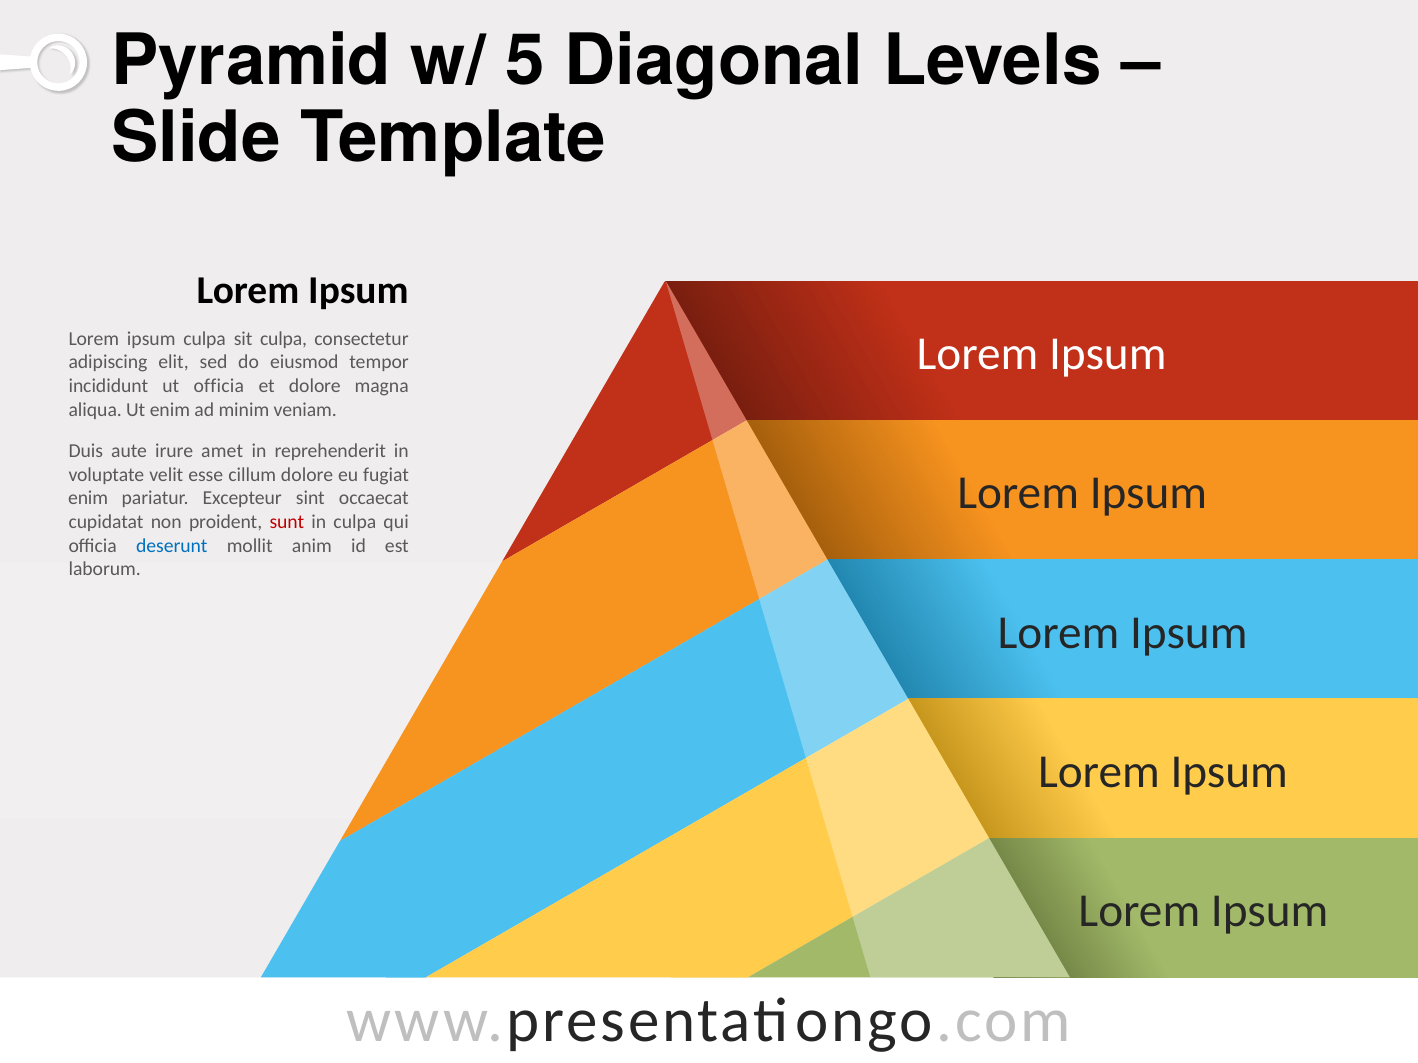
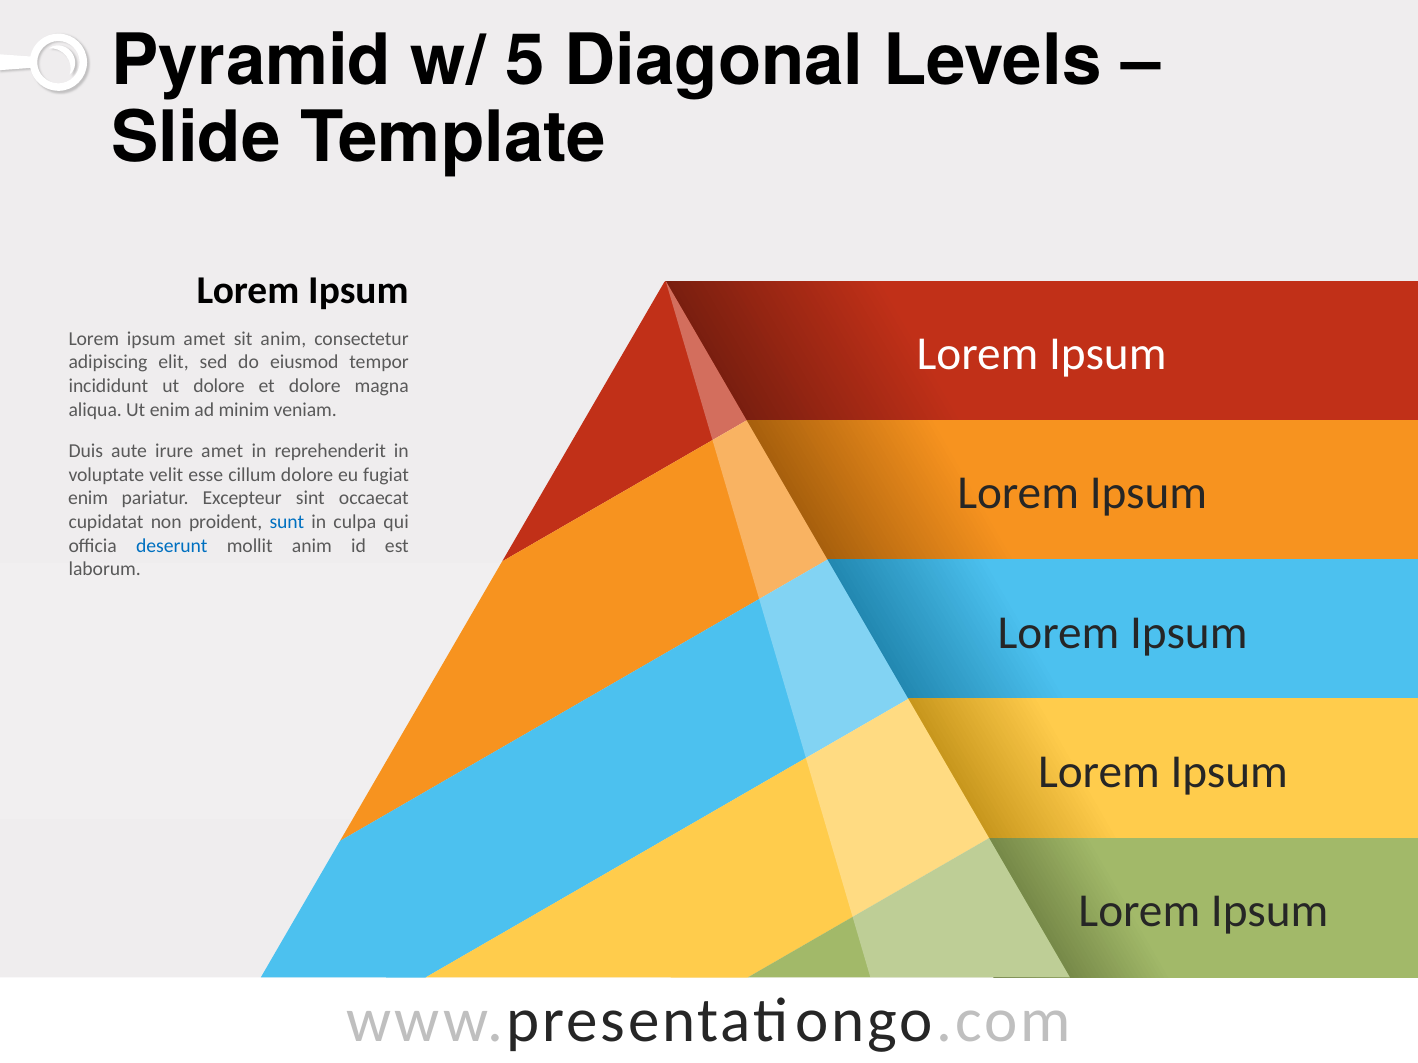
ipsum culpa: culpa -> amet (204, 339)
sit culpa: culpa -> anim (283, 339)
ut officia: officia -> dolore (219, 386)
sunt colour: red -> blue (287, 522)
